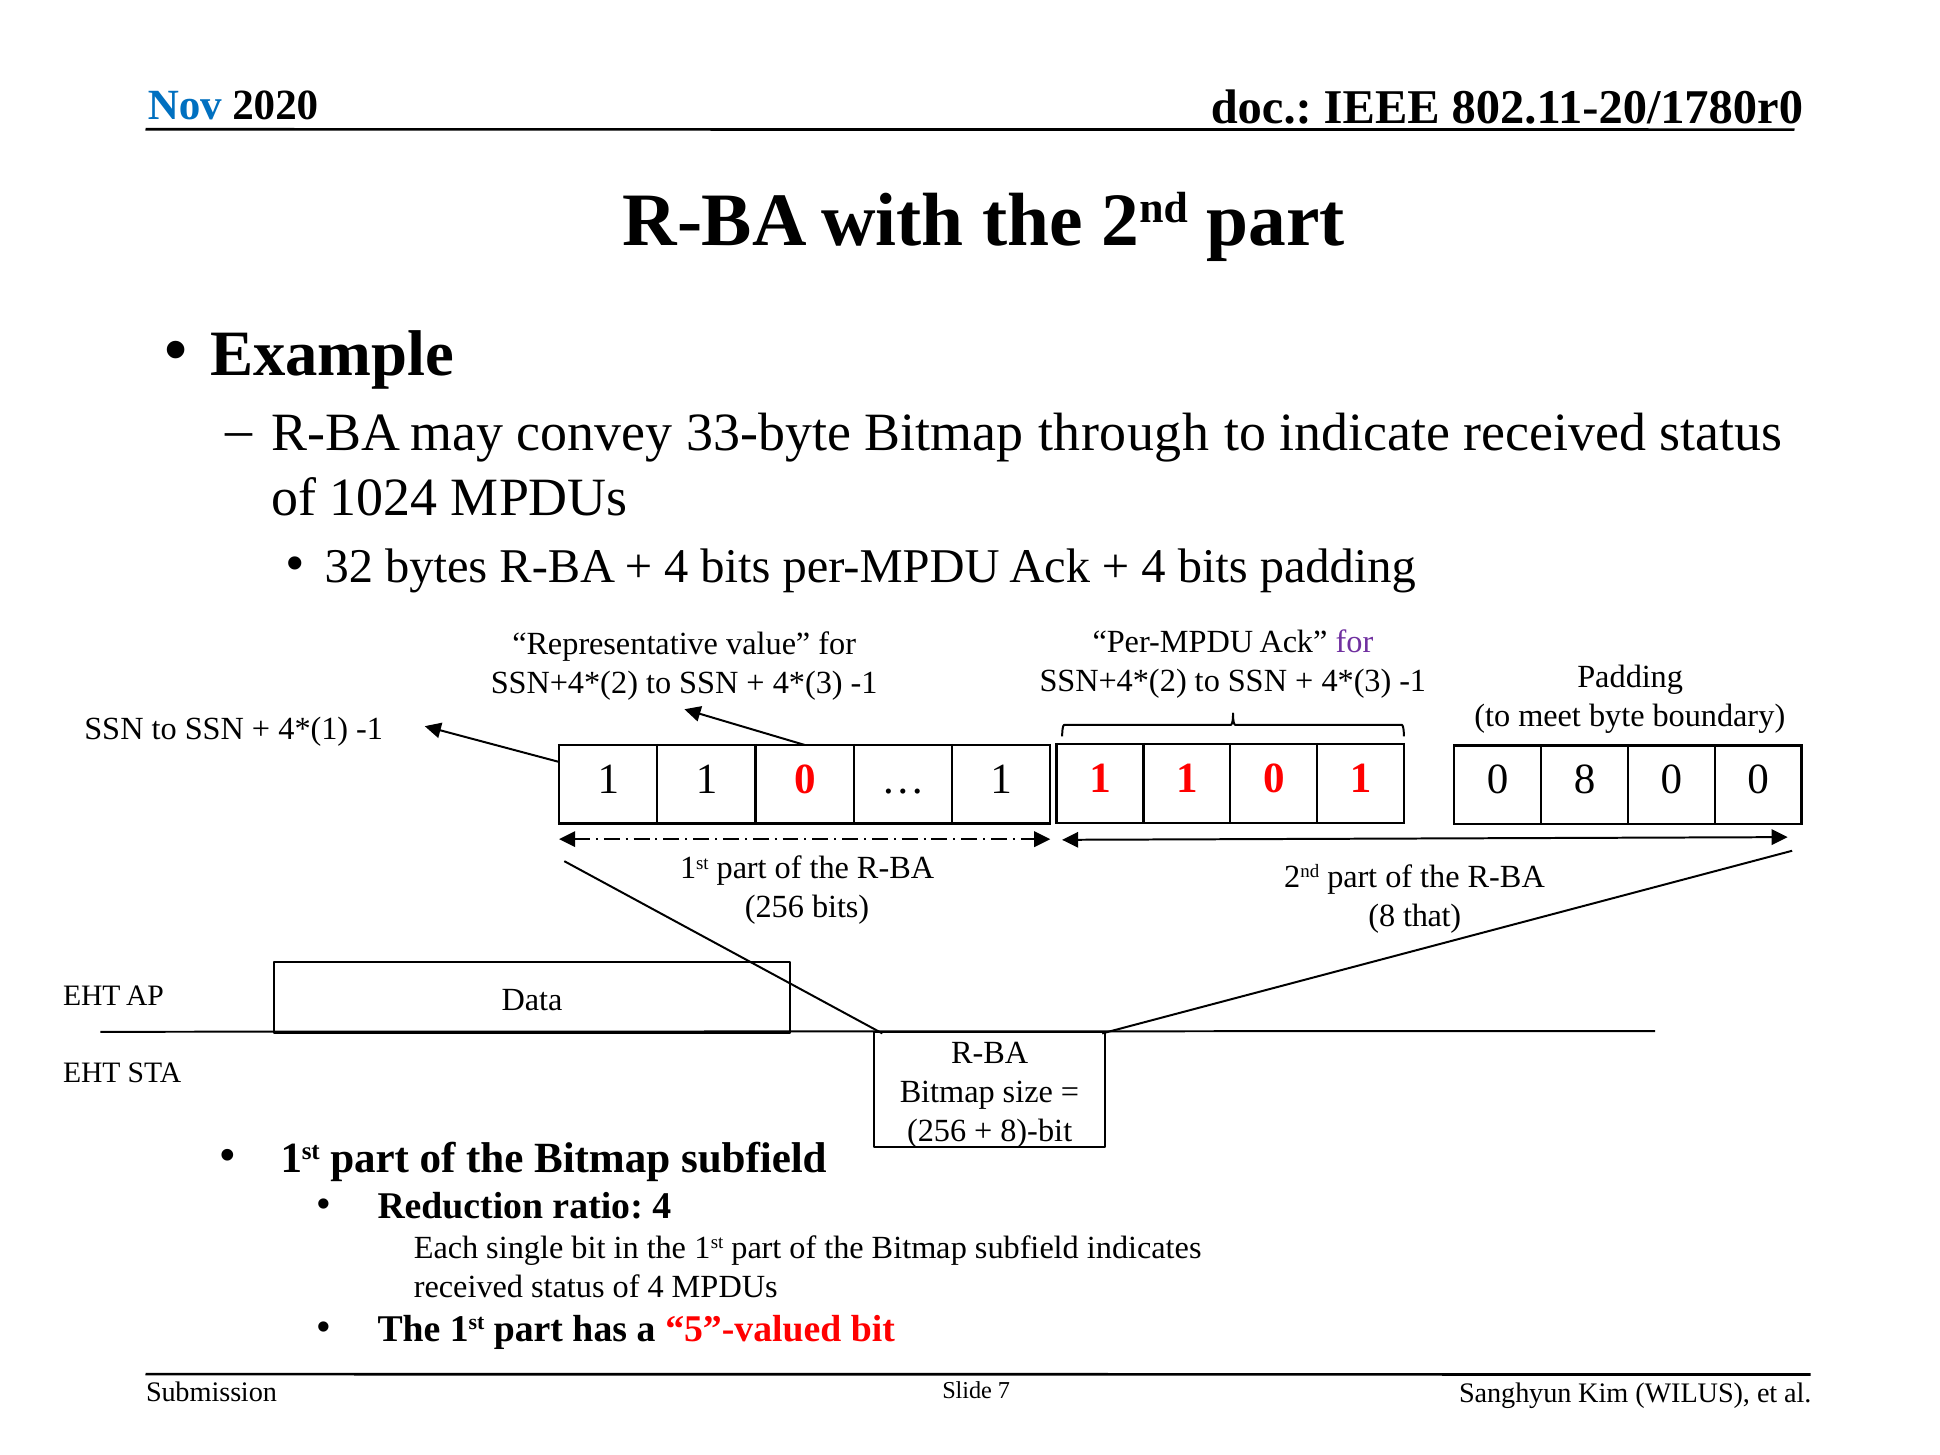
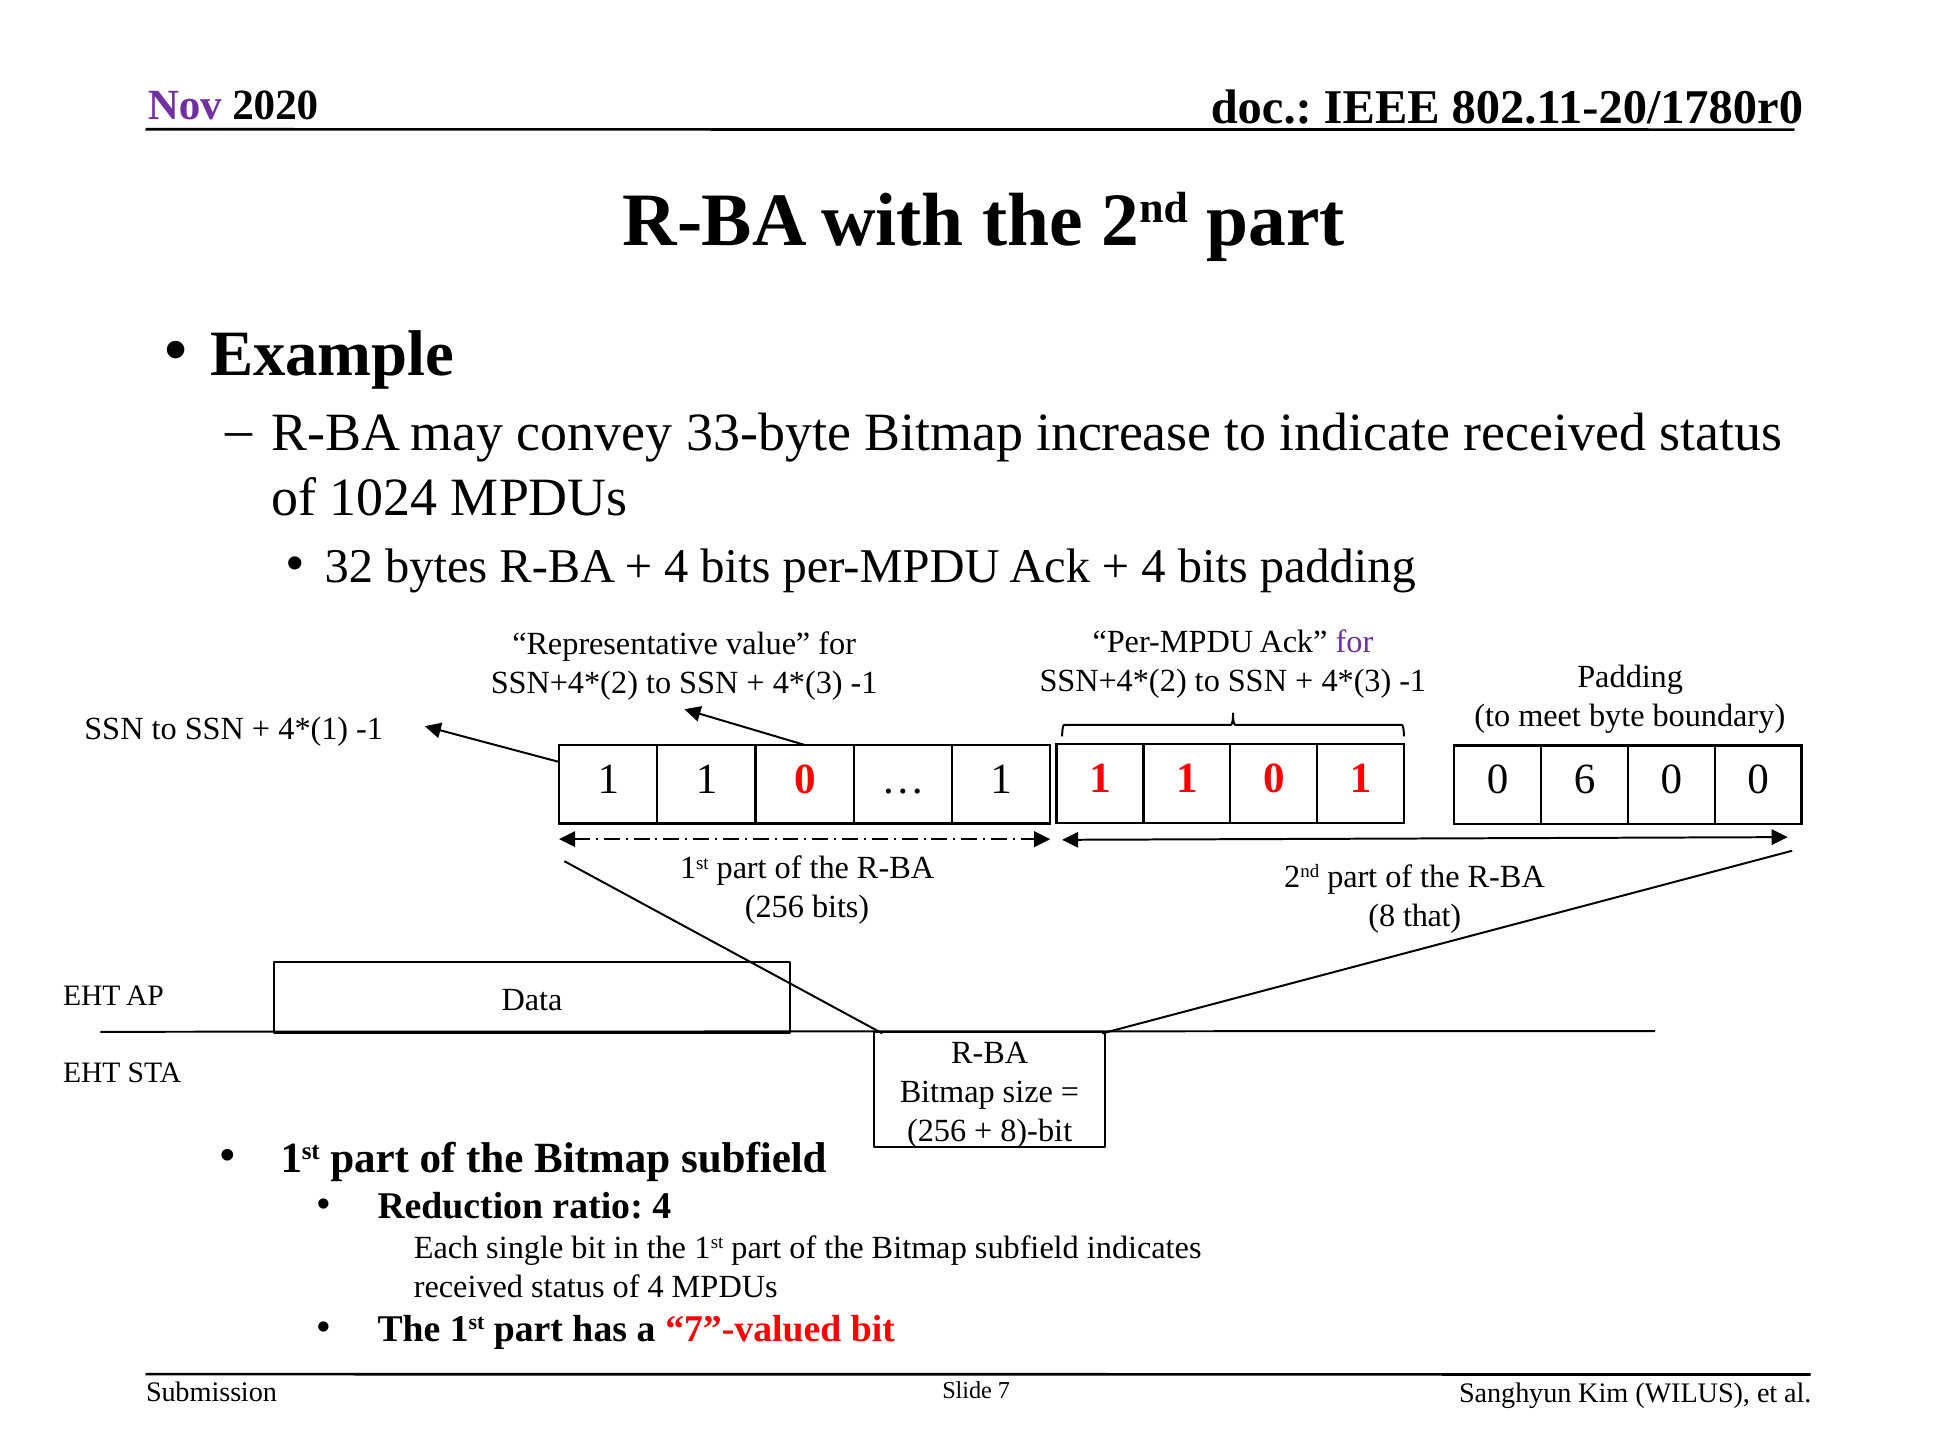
Nov colour: blue -> purple (185, 106)
through: through -> increase (1124, 433)
0 8: 8 -> 6 (1585, 780)
5”-valued: 5”-valued -> 7”-valued (753, 1329)
